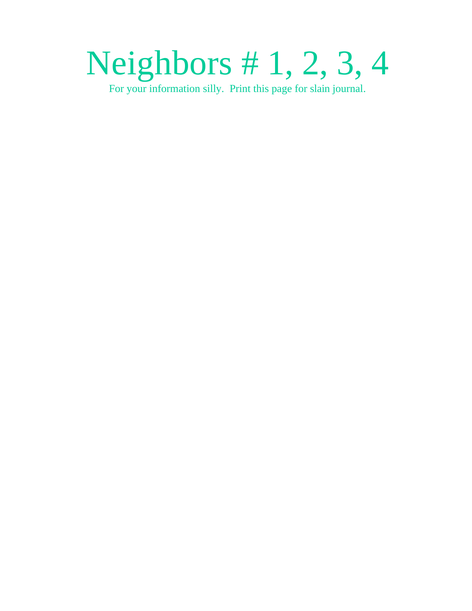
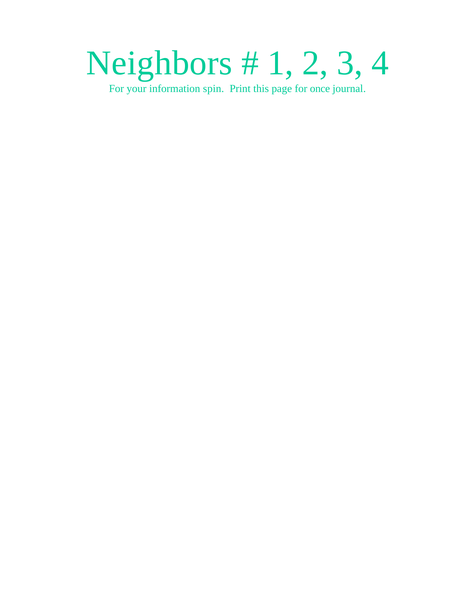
silly: silly -> spin (213, 89)
slain: slain -> once (320, 89)
